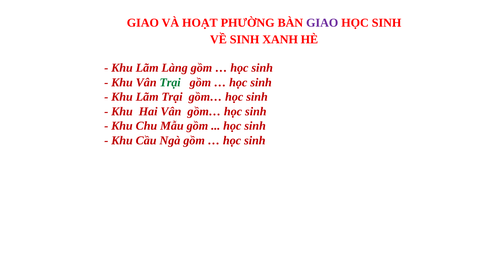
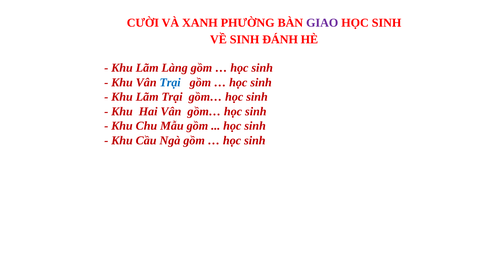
GIAO: GIAO -> CƯỜI (143, 23)
HOẠT: HOẠT -> XANH (200, 23)
XANH: XANH -> ĐÁNH (280, 39)
Trại colour: green -> blue (170, 82)
